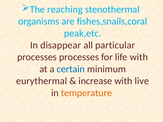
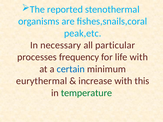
reaching: reaching -> reported (65, 9)
disappear: disappear -> necessary (61, 45)
processes processes: processes -> frequency (79, 57)
live: live -> this (142, 81)
temperature colour: orange -> green (86, 93)
